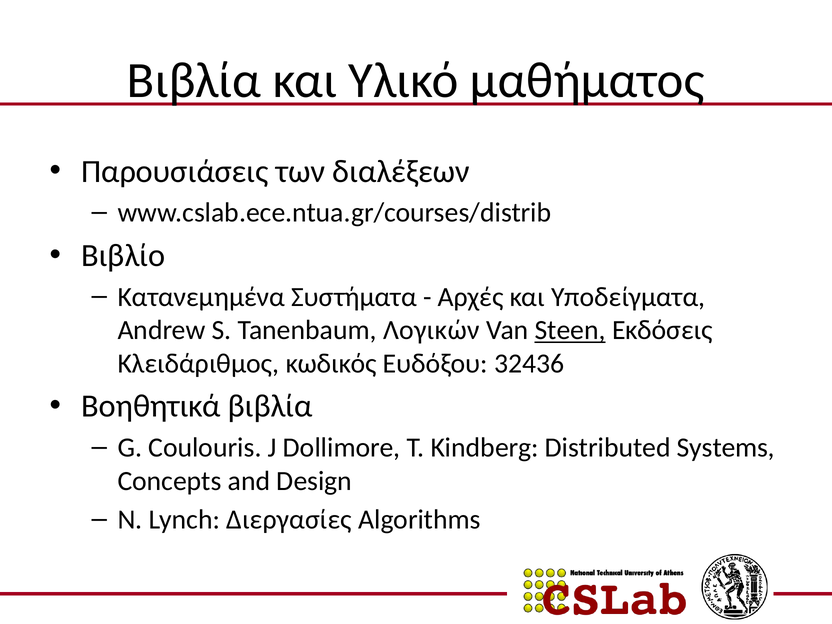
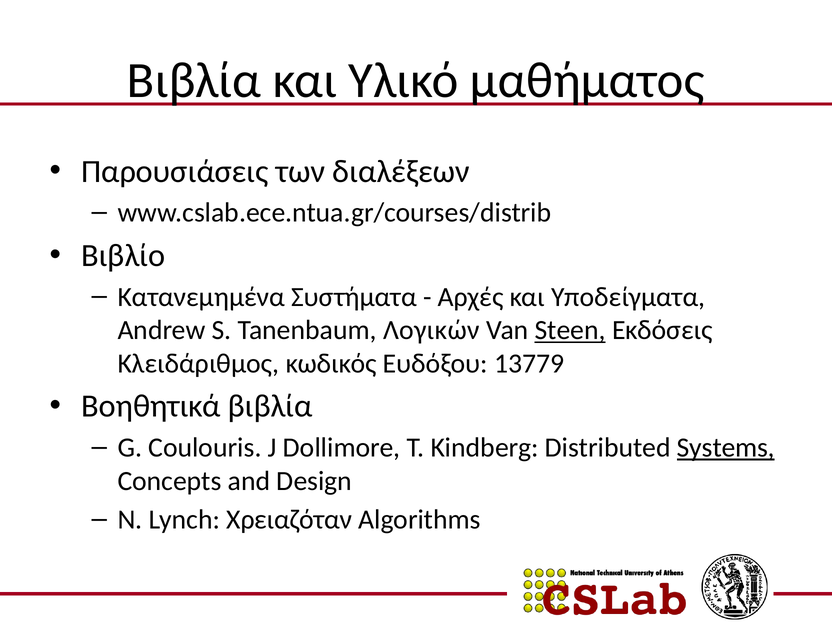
32436: 32436 -> 13779 (529, 363)
Systems underline: none -> present (726, 448)
Διεργασίες: Διεργασίες -> Χρειαζόταν (289, 520)
